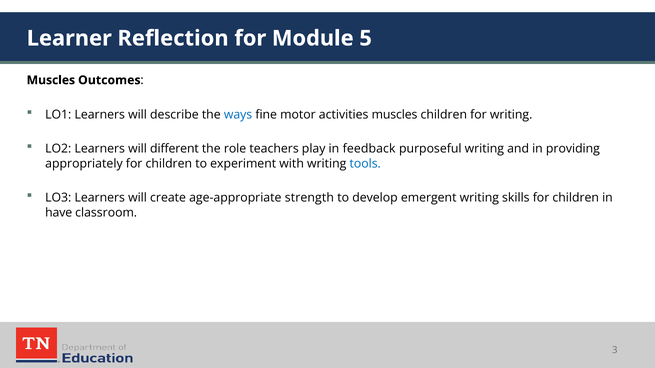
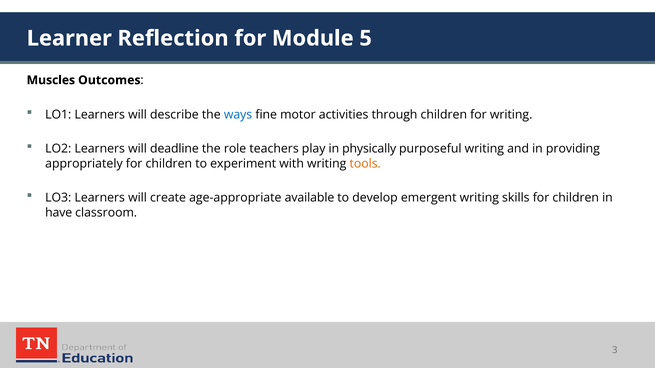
activities muscles: muscles -> through (395, 115)
different: different -> deadline (174, 149)
feedback: feedback -> physically (369, 149)
tools colour: blue -> orange (365, 164)
strength: strength -> available (309, 198)
